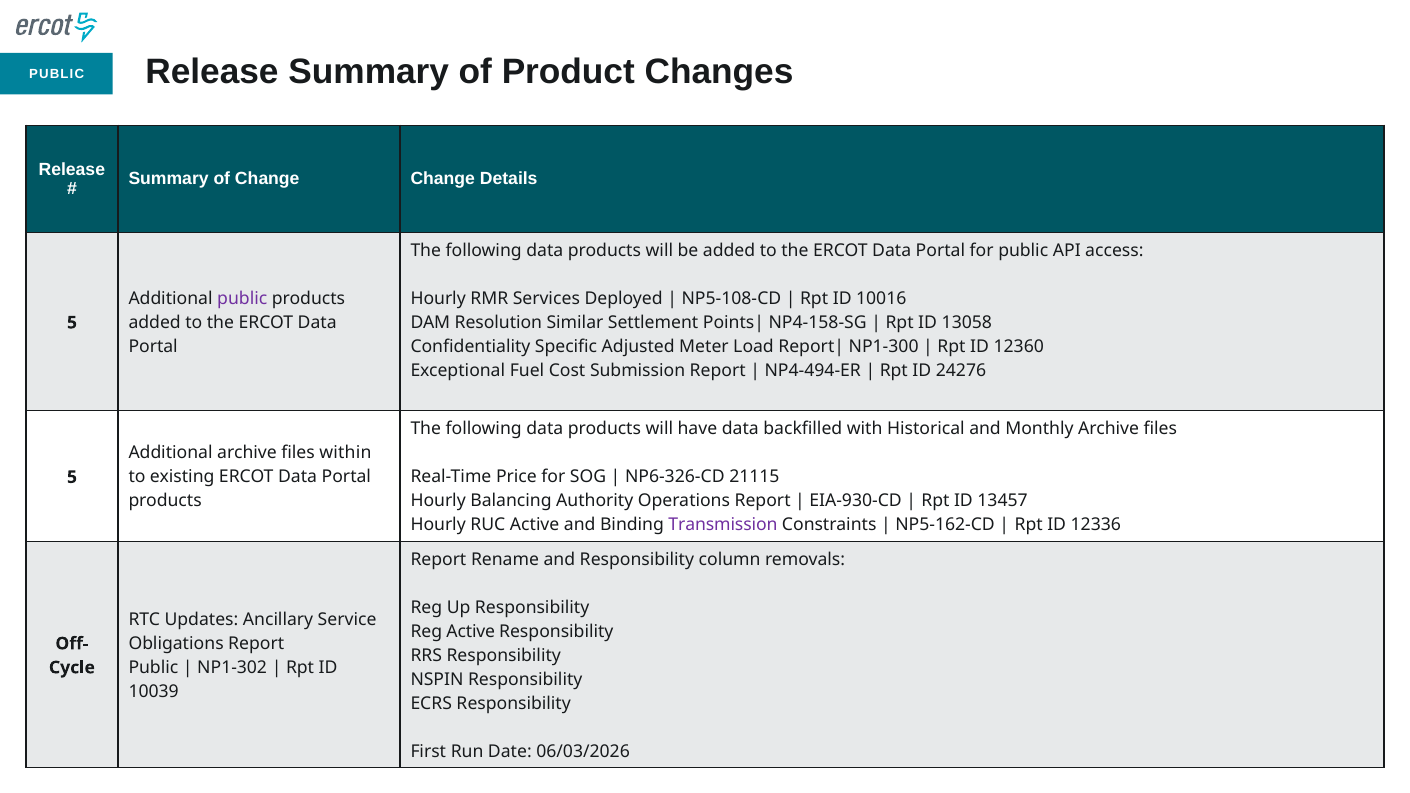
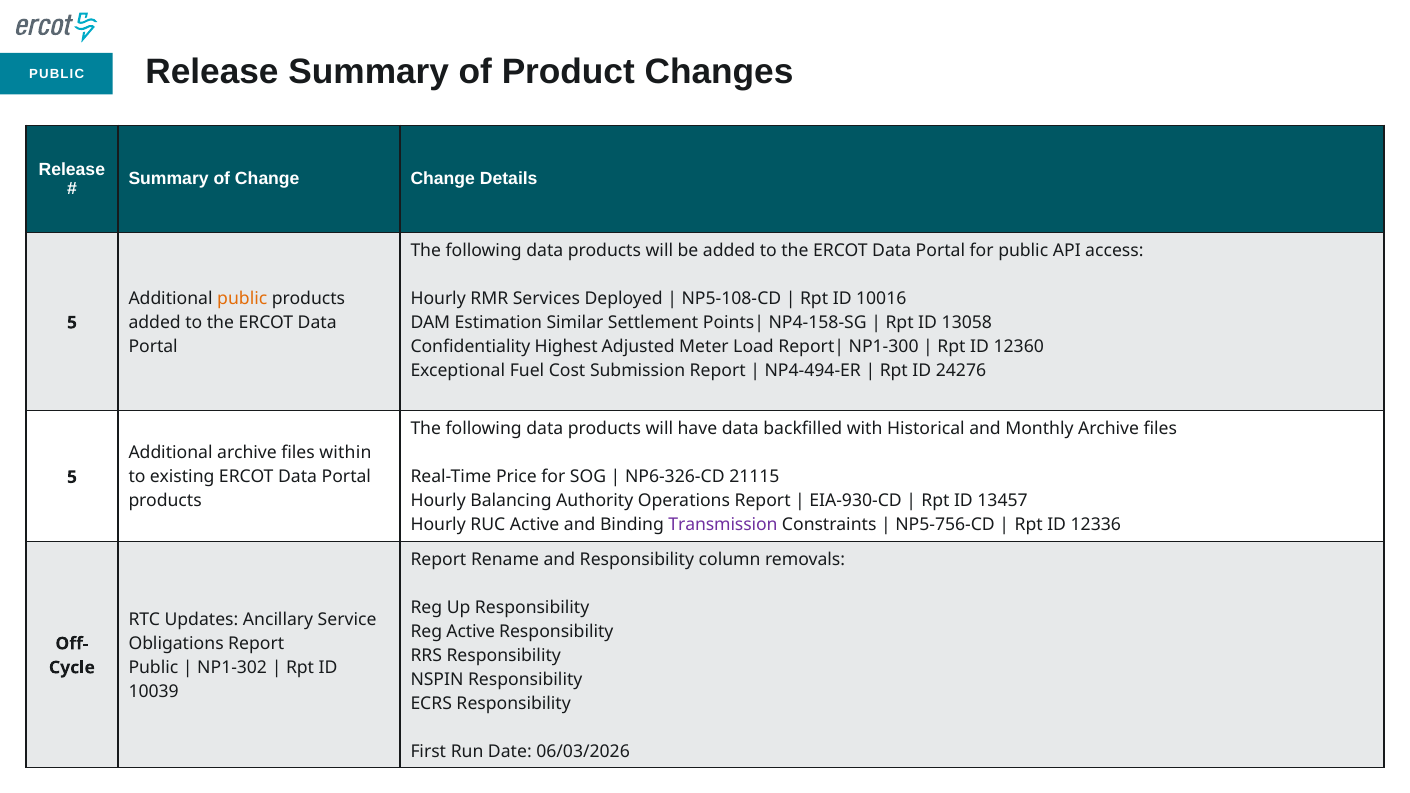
public colour: purple -> orange (242, 299)
Resolution: Resolution -> Estimation (498, 323)
Specific: Specific -> Highest (566, 347)
NP5-162-CD: NP5-162-CD -> NP5-756-CD (945, 525)
